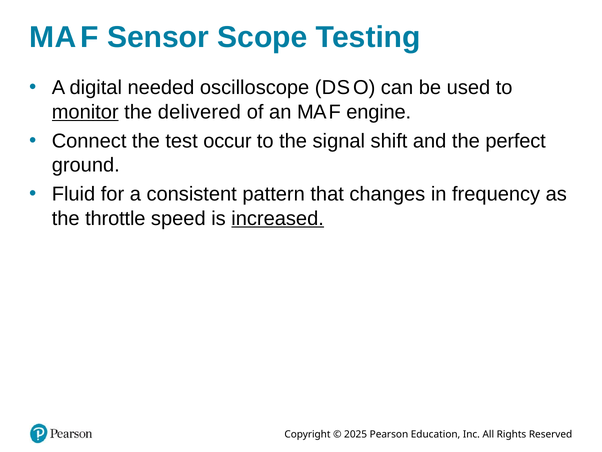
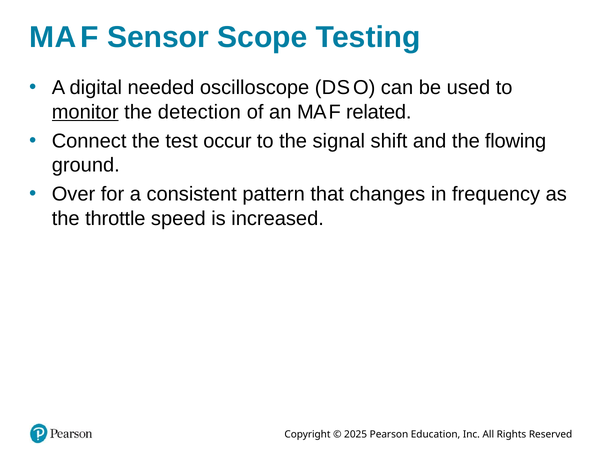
delivered: delivered -> detection (199, 112)
engine: engine -> related (379, 112)
perfect: perfect -> flowing (516, 141)
Fluid: Fluid -> Over (73, 194)
increased underline: present -> none (278, 218)
